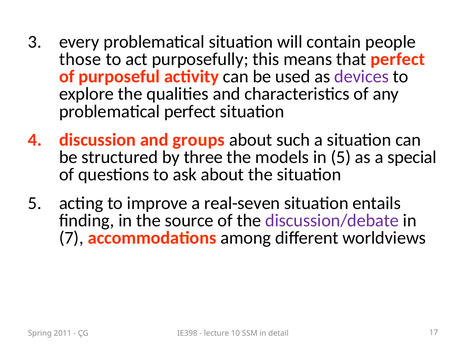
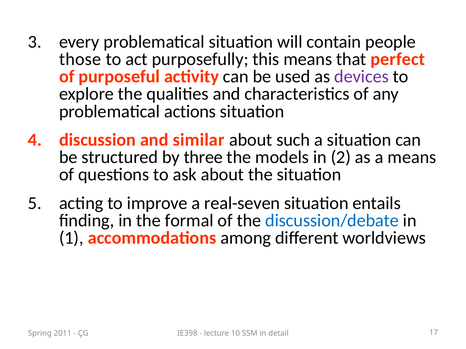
problematical perfect: perfect -> actions (190, 112)
groups: groups -> similar (199, 140)
in 5: 5 -> 2 (341, 158)
a special: special -> means (412, 158)
source: source -> formal (189, 221)
discussion/debate colour: purple -> blue (332, 221)
7: 7 -> 1 (71, 238)
